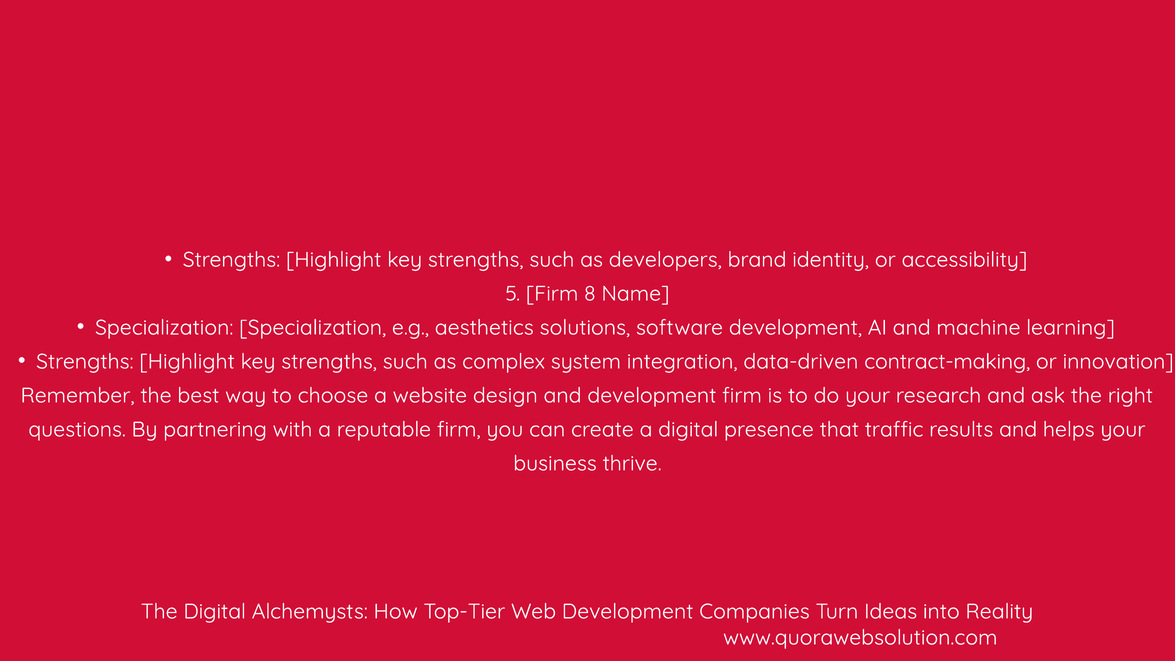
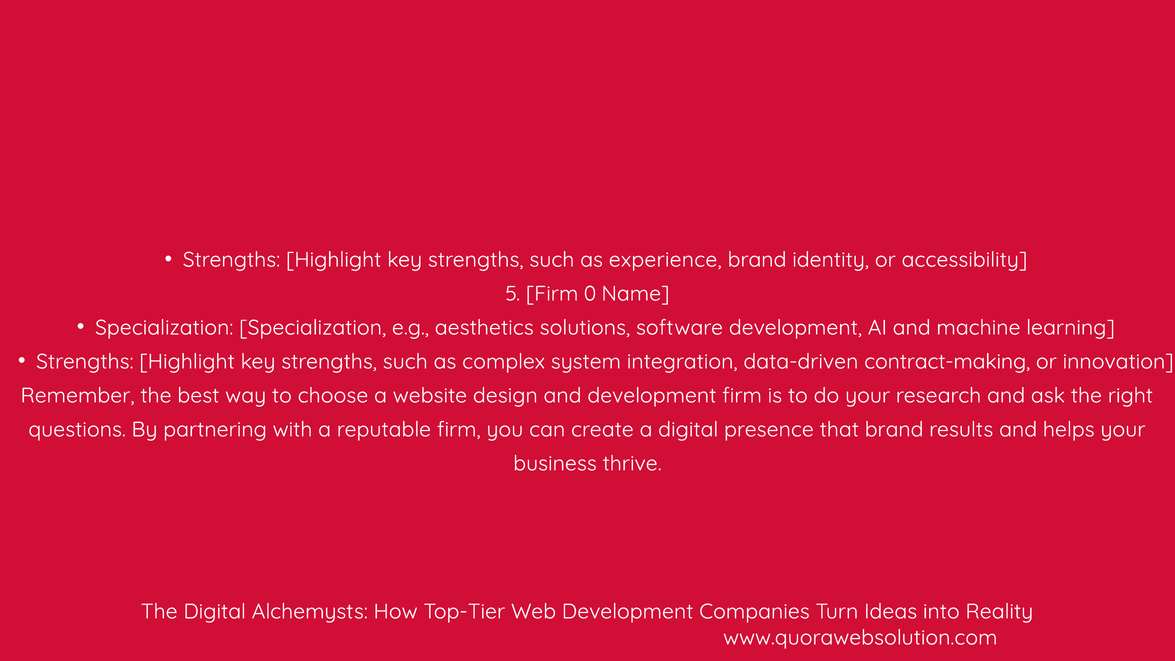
developers: developers -> experience (665, 260)
8: 8 -> 0 (590, 294)
that traffic: traffic -> brand (894, 429)
